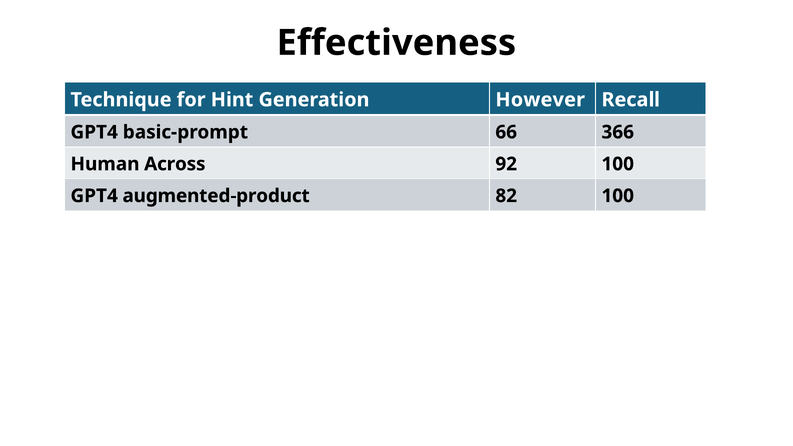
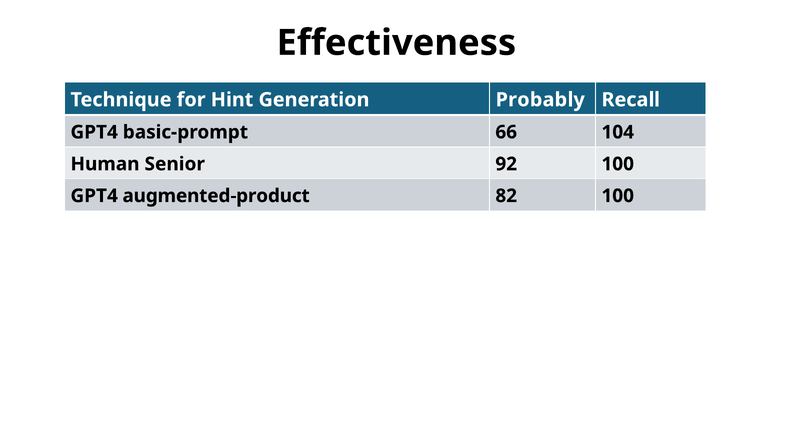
However: However -> Probably (540, 100)
366: 366 -> 104 (618, 132)
Across: Across -> Senior (175, 164)
